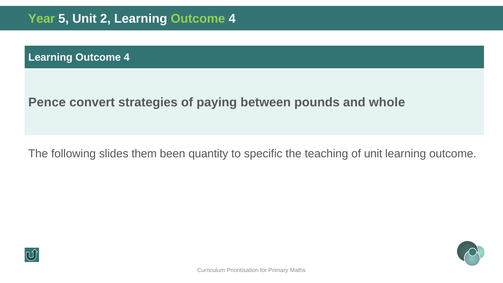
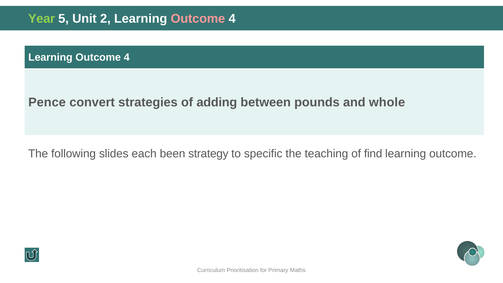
Outcome colour: light green -> pink (198, 19)
paying: paying -> adding (217, 102)
them: them -> each (144, 154)
quantity: quantity -> strategy (208, 154)
of unit: unit -> find (373, 154)
